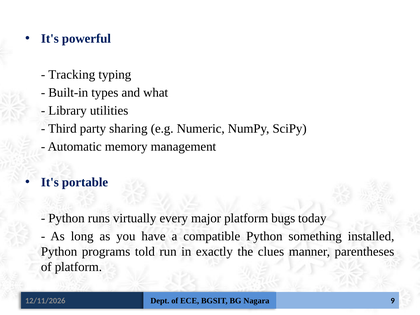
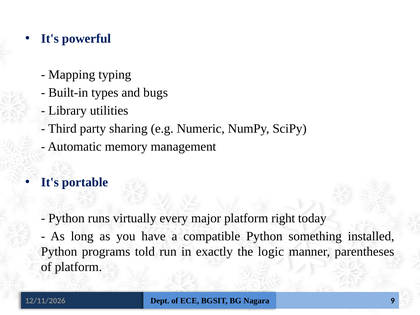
Tracking: Tracking -> Mapping (72, 75)
what: what -> bugs (156, 93)
bugs: bugs -> right (283, 218)
clues: clues -> logic (271, 252)
